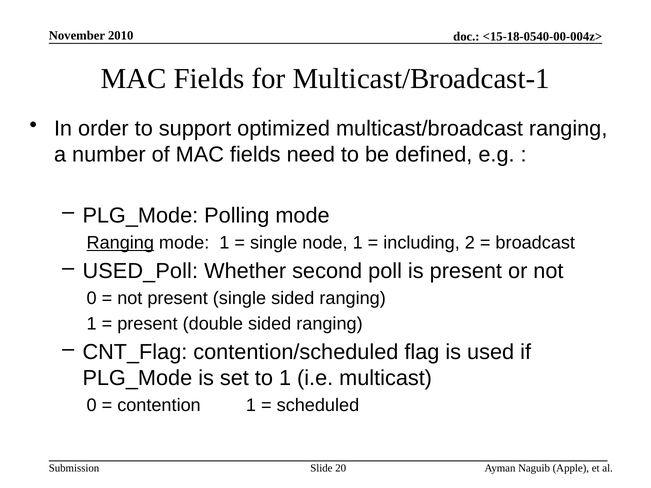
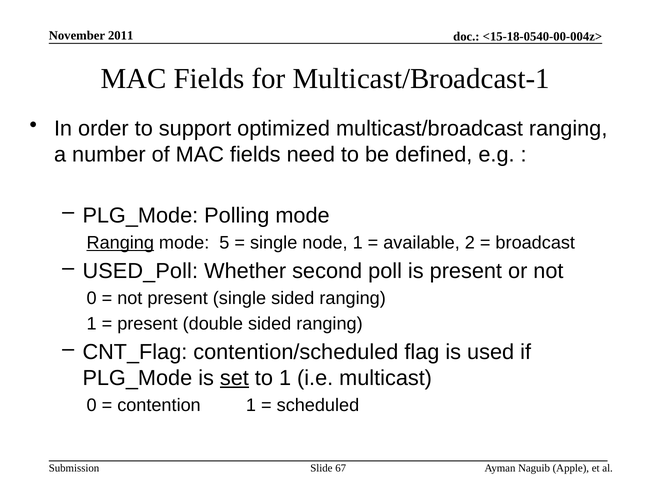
2010: 2010 -> 2011 (121, 36)
mode 1: 1 -> 5 (224, 243)
including: including -> available (422, 243)
set underline: none -> present (234, 378)
20: 20 -> 67 (341, 468)
